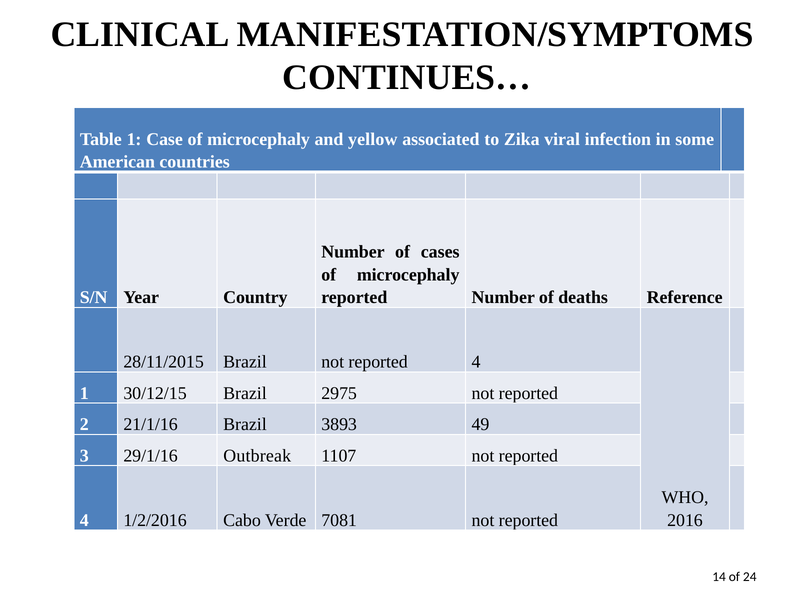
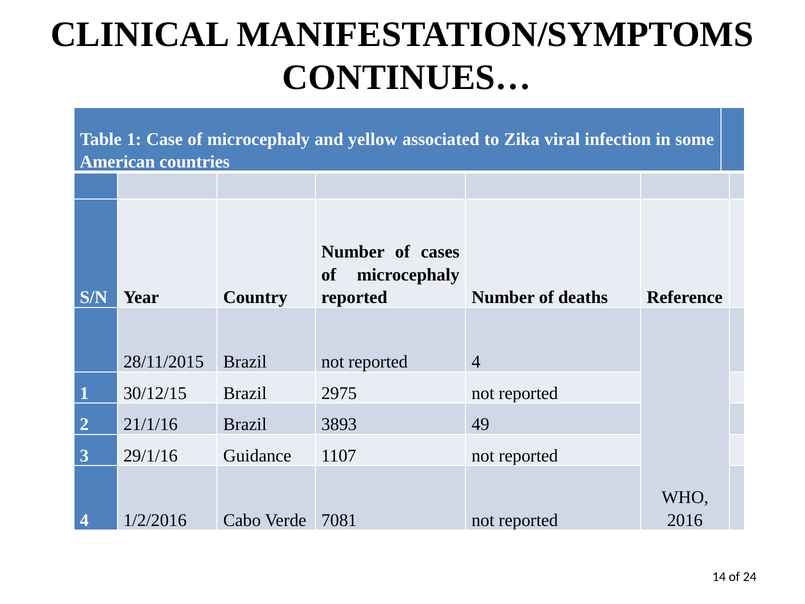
Outbreak: Outbreak -> Guidance (257, 456)
